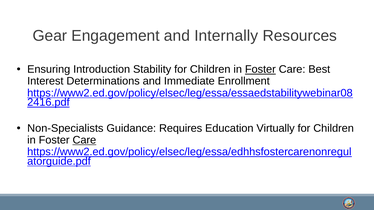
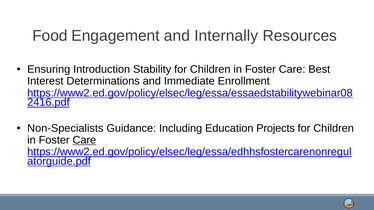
Gear: Gear -> Food (50, 36)
Foster underline: present -> none (260, 70)
Requires: Requires -> Including (181, 129)
Virtually: Virtually -> Projects (276, 129)
